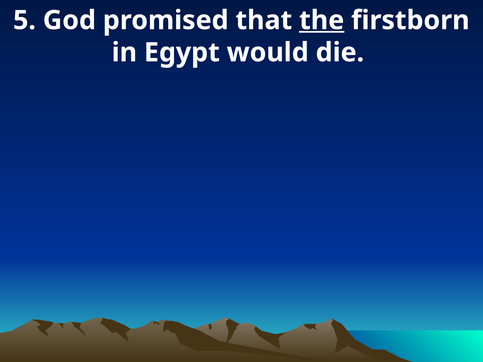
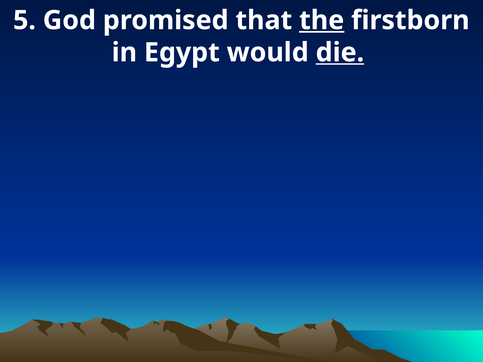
die underline: none -> present (340, 53)
